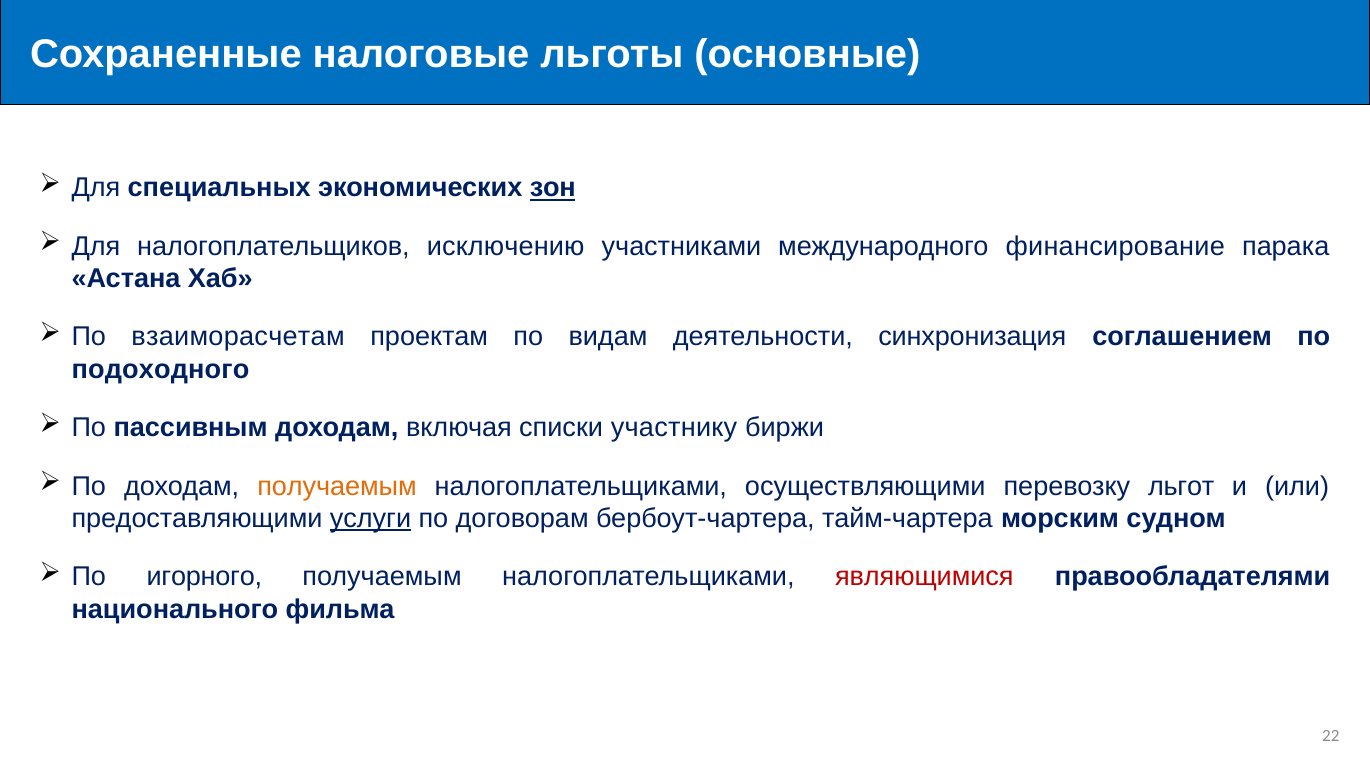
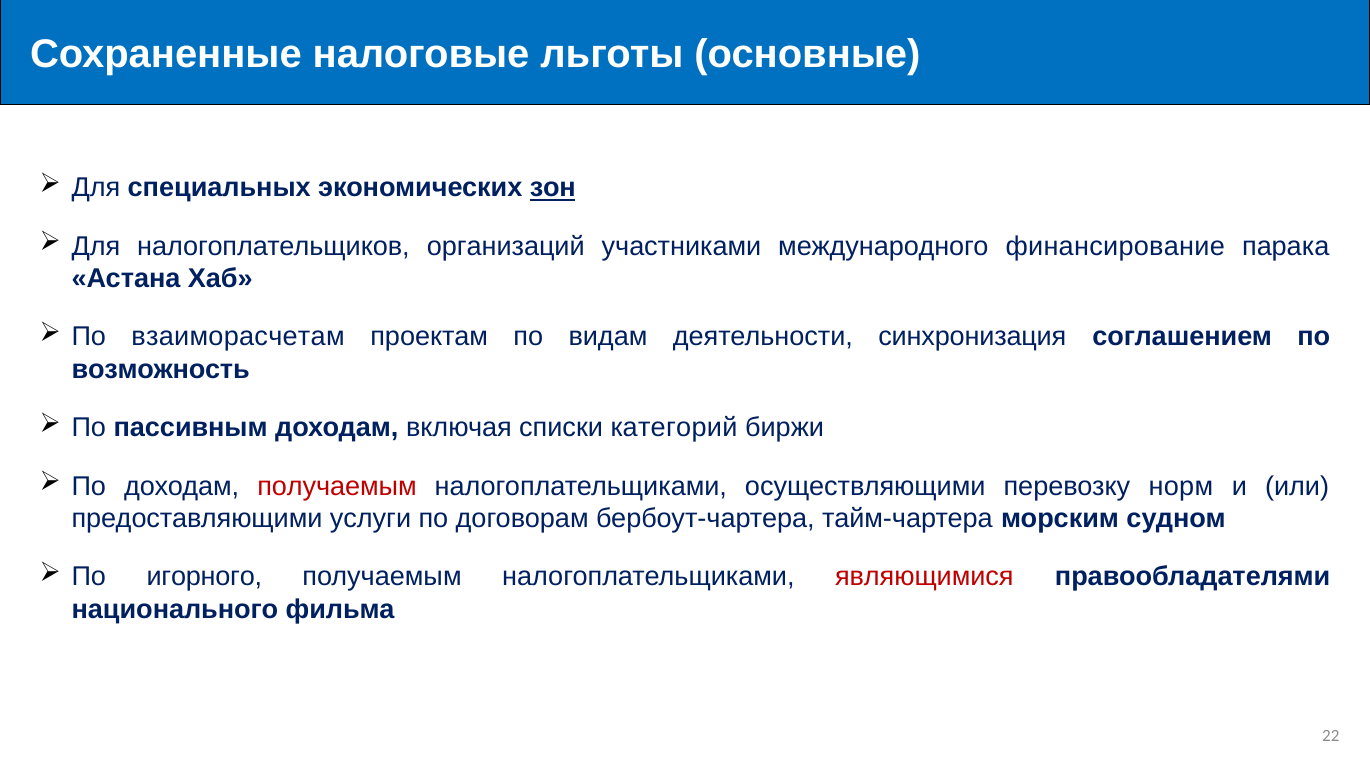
исключению: исключению -> организаций (506, 246)
подоходного: подоходного -> возможность (161, 369)
участнику: участнику -> категорий (674, 428)
получаемым colour: orange -> red (337, 486)
льгот: льгот -> норм (1181, 486)
услуги underline: present -> none (371, 518)
